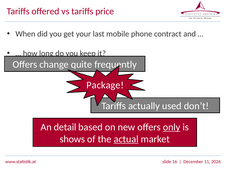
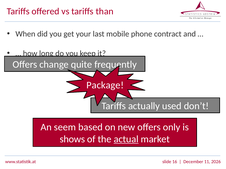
price: price -> than (105, 11)
detail: detail -> seem (65, 127)
only underline: present -> none (172, 127)
